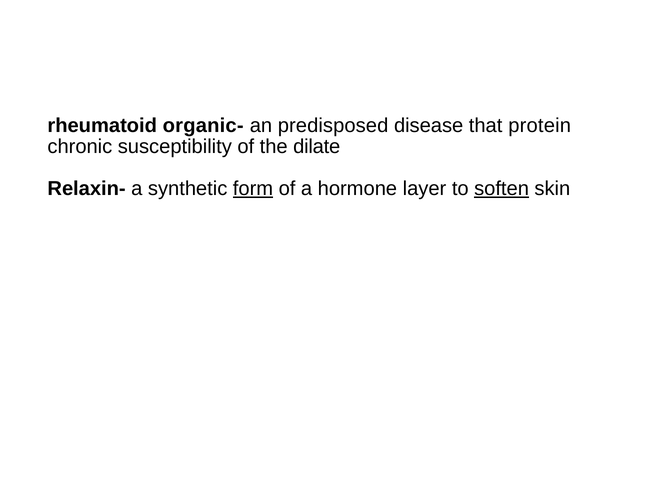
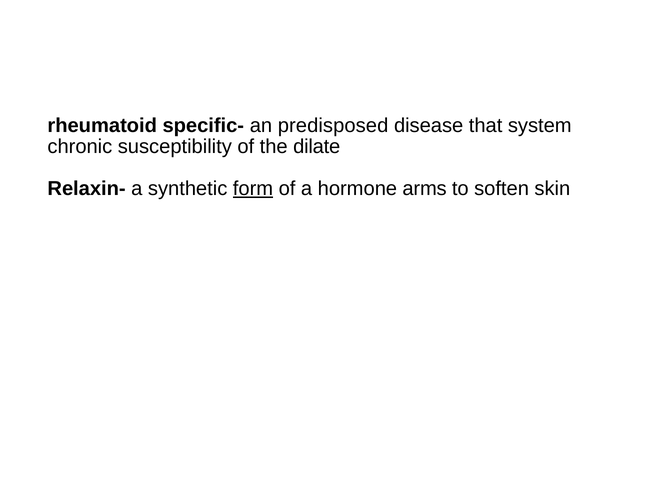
organic-: organic- -> specific- (203, 126)
protein: protein -> system (540, 126)
layer: layer -> arms (425, 189)
soften underline: present -> none (502, 189)
